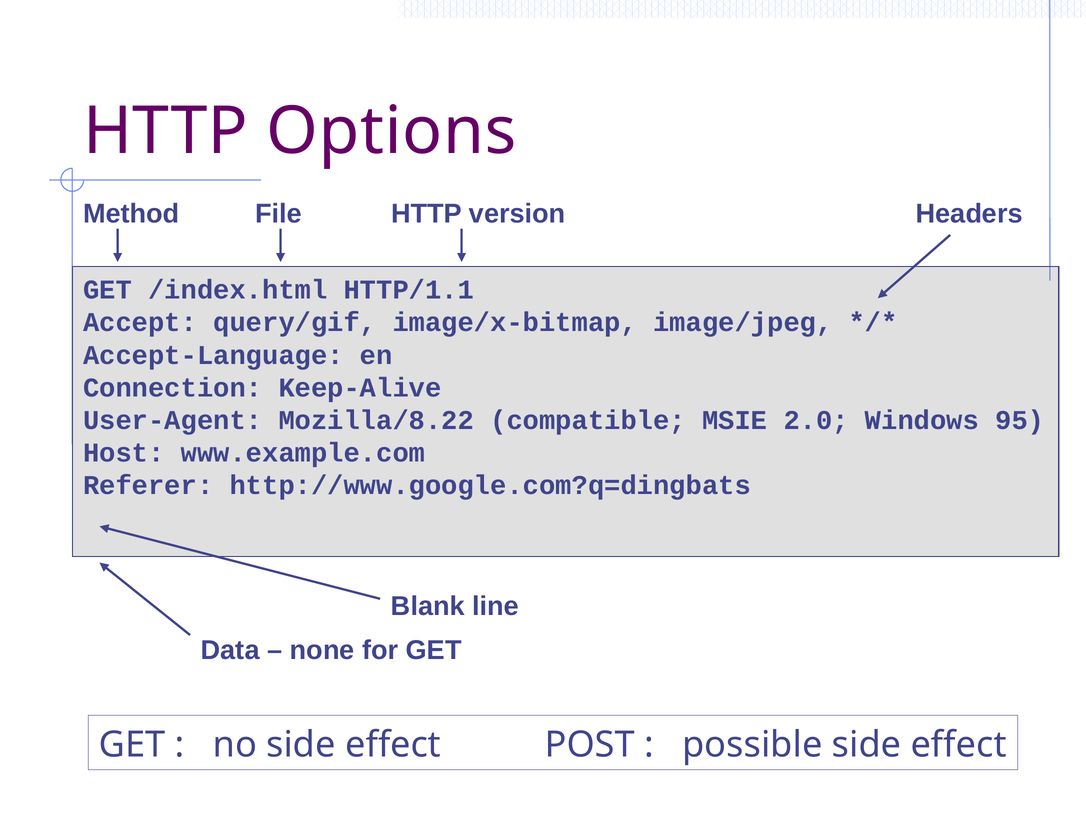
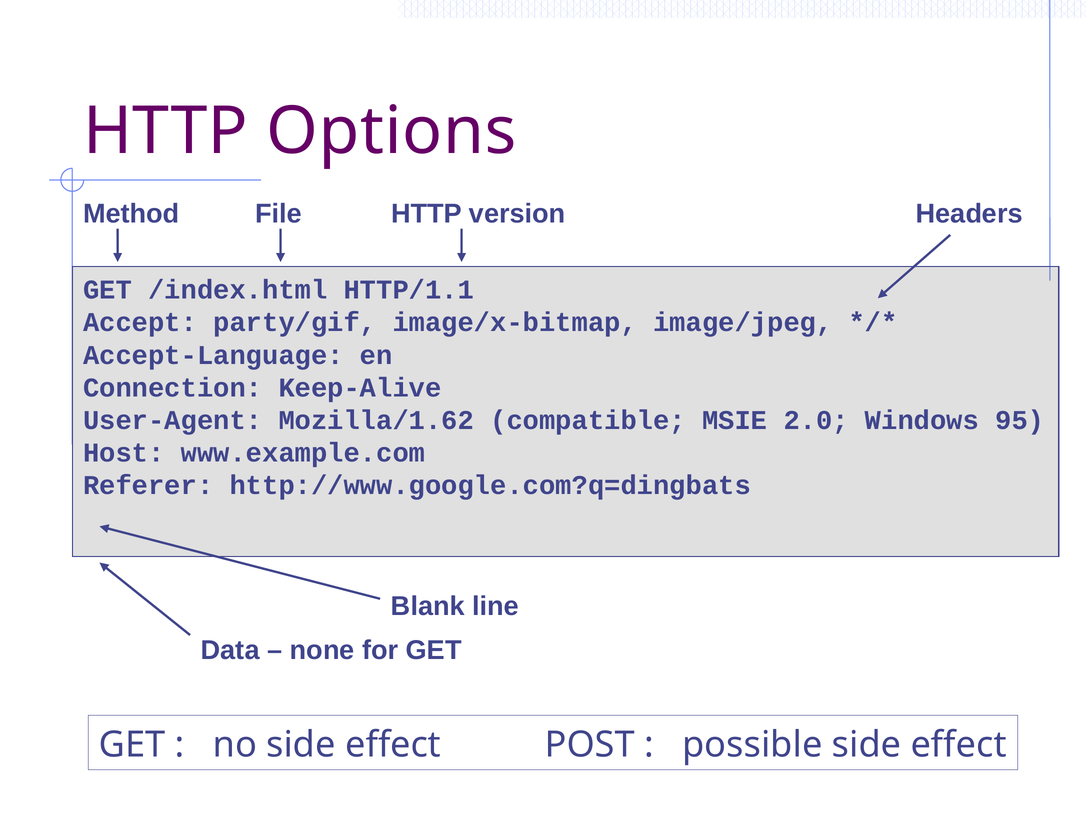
query/gif: query/gif -> party/gif (295, 322)
Mozilla/8.22: Mozilla/8.22 -> Mozilla/1.62 (376, 420)
